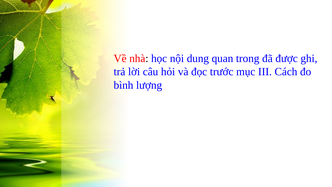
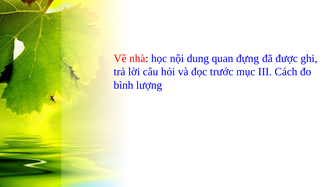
trong: trong -> đựng (248, 58)
